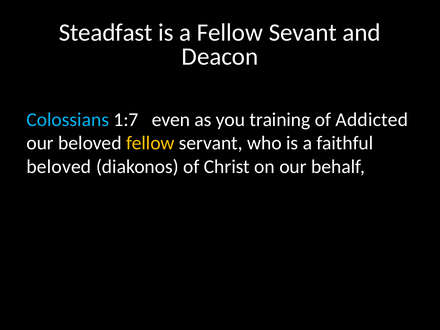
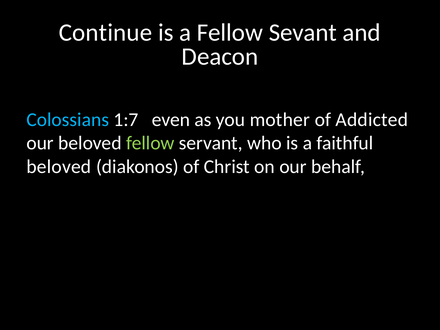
Steadfast: Steadfast -> Continue (106, 32)
training: training -> mother (280, 120)
fellow colour: yellow -> light green (150, 143)
